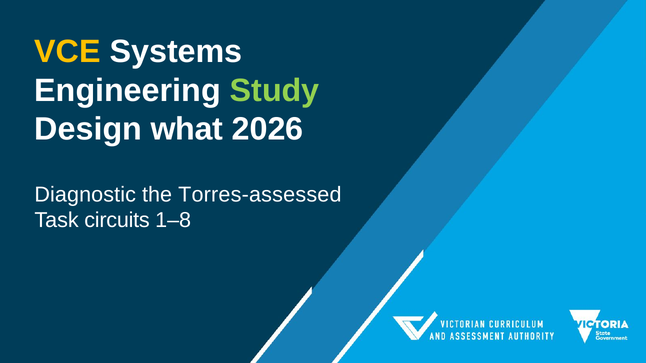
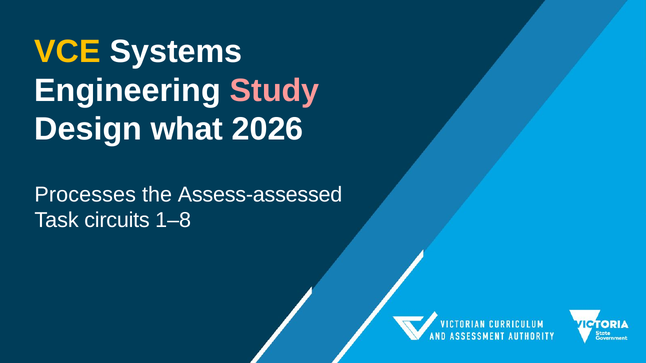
Study colour: light green -> pink (275, 91)
Diagnostic: Diagnostic -> Processes (85, 195)
Torres-assessed: Torres-assessed -> Assess-assessed (260, 195)
